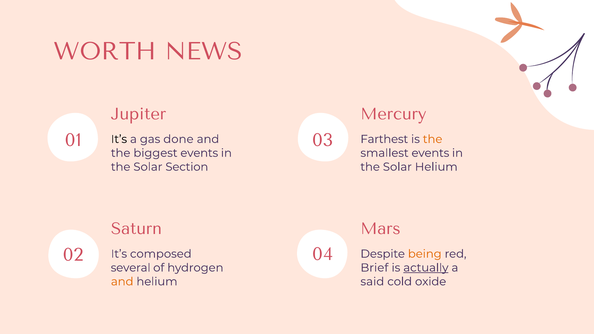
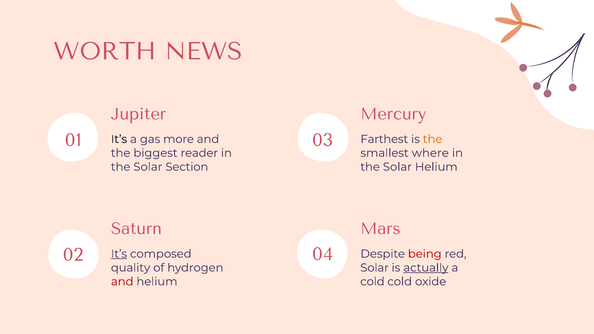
done: done -> more (179, 139)
biggest events: events -> reader (199, 153)
smallest events: events -> where (430, 153)
It’s underline: none -> present (119, 254)
being colour: orange -> red (425, 254)
several: several -> quality (131, 268)
Brief: Brief -> Solar (375, 268)
and colour: orange -> red (122, 282)
said: said -> cold (372, 282)
